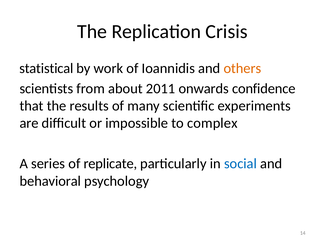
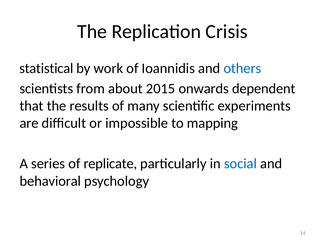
others colour: orange -> blue (242, 68)
2011: 2011 -> 2015 (161, 88)
confidence: confidence -> dependent (264, 88)
complex: complex -> mapping (212, 123)
